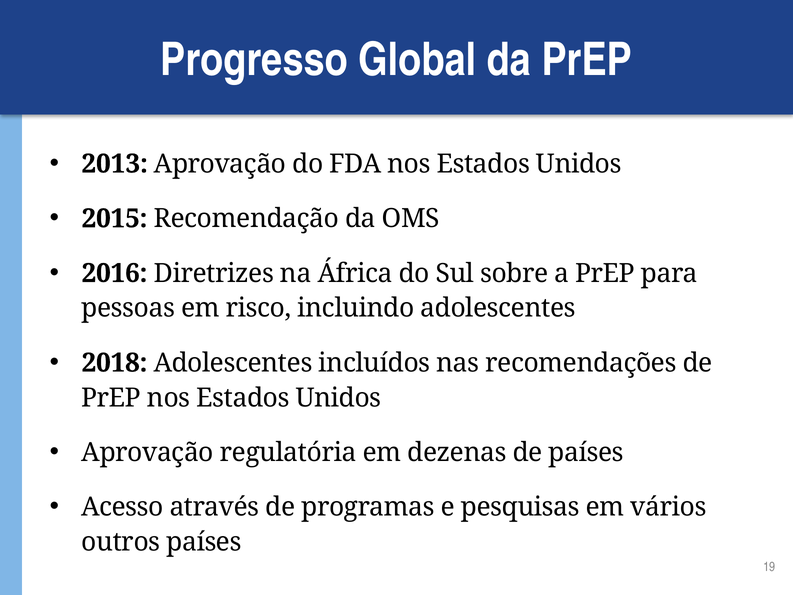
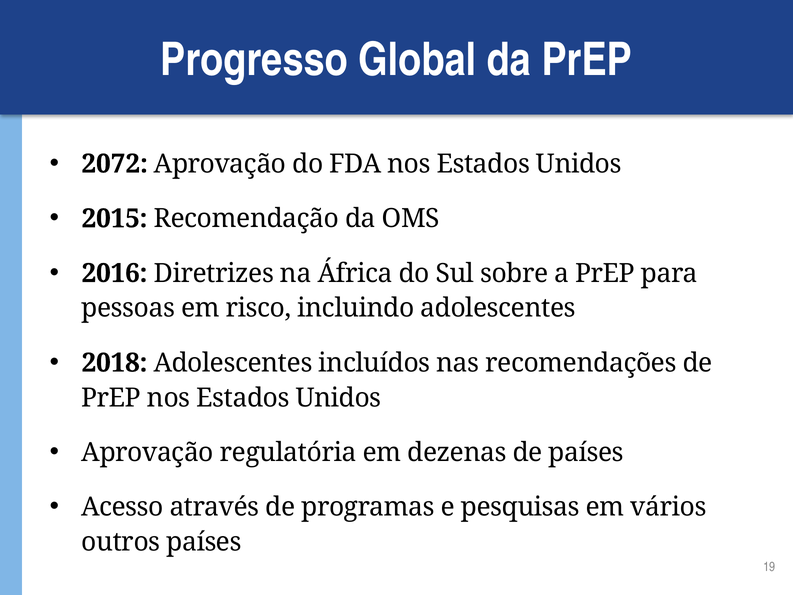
2013: 2013 -> 2072 (115, 164)
